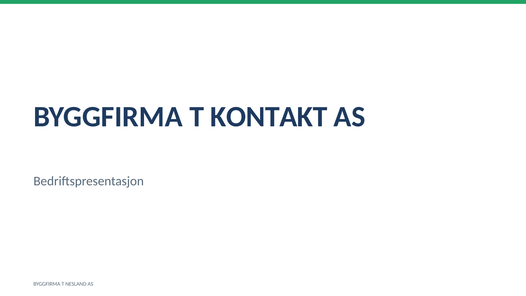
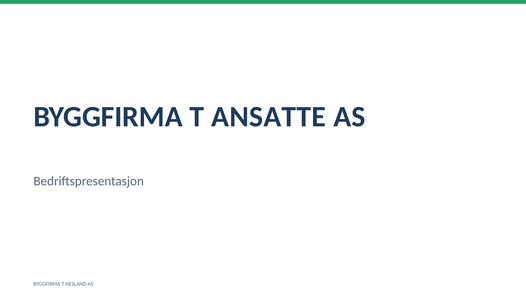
KONTAKT: KONTAKT -> ANSATTE (269, 117)
